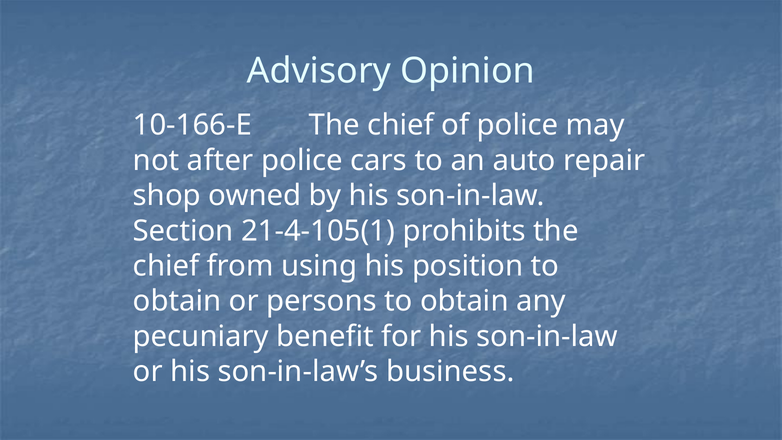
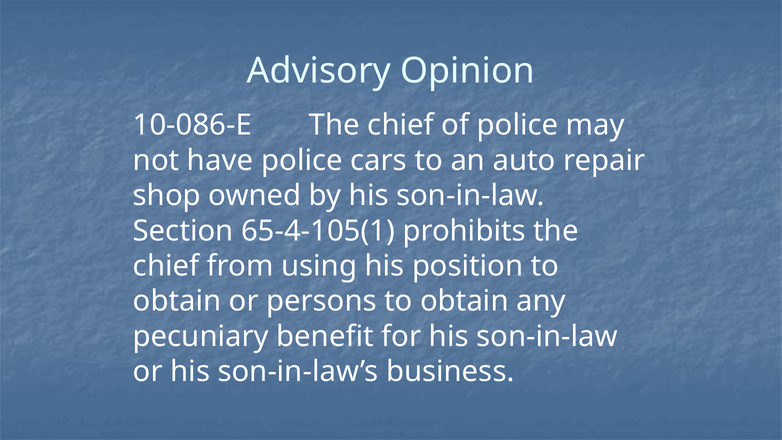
10-166-E: 10-166-E -> 10-086-E (192, 125)
after: after -> have (220, 160)
21-4-105(1: 21-4-105(1 -> 65-4-105(1 (318, 231)
